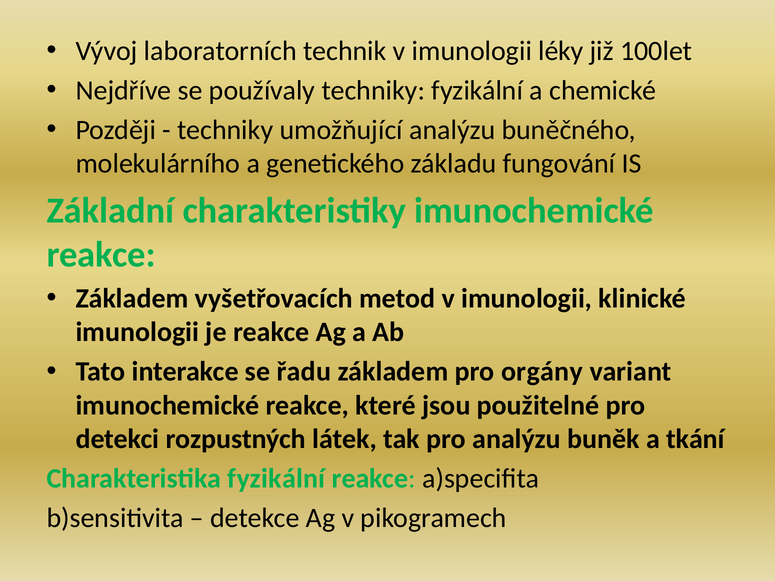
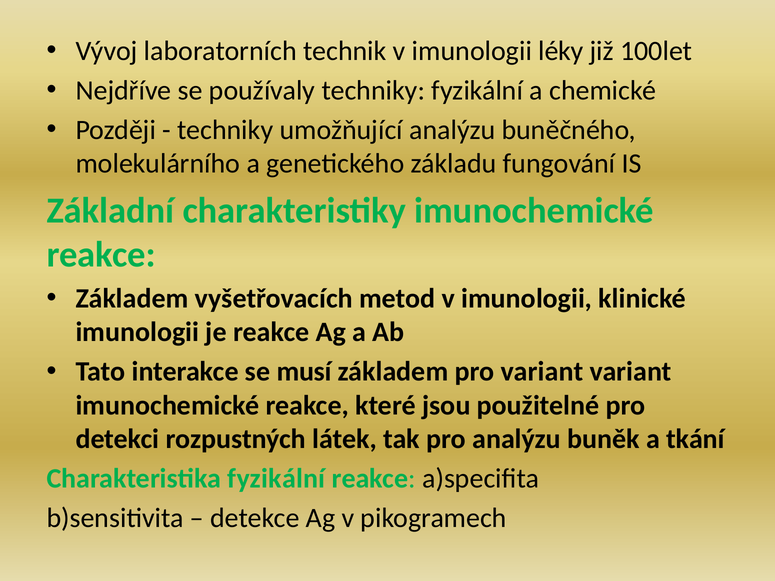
řadu: řadu -> musí (304, 372)
pro orgány: orgány -> variant (542, 372)
